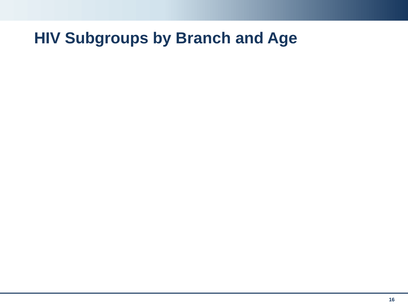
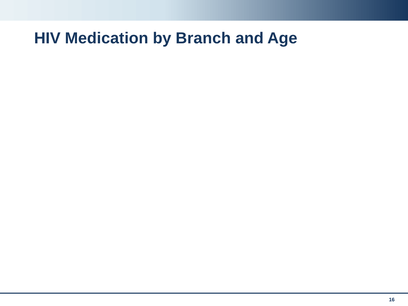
Subgroups: Subgroups -> Medication (107, 38)
